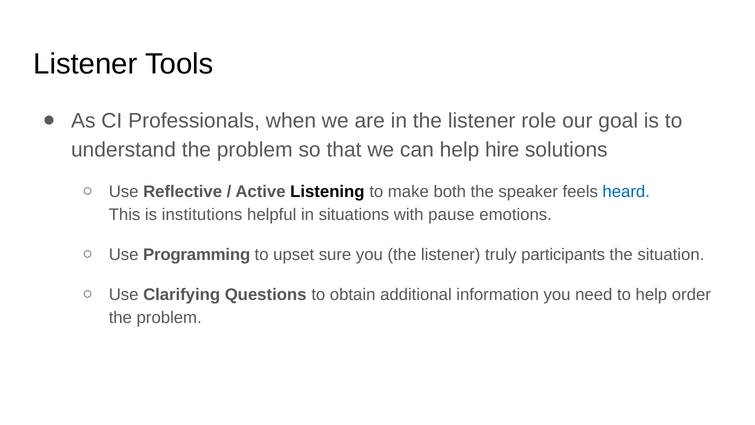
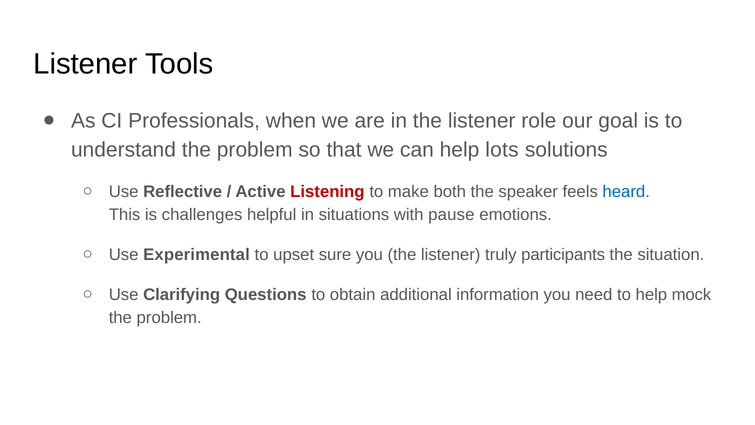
hire: hire -> lots (502, 149)
Listening colour: black -> red (327, 192)
institutions: institutions -> challenges (202, 215)
Programming: Programming -> Experimental (196, 255)
order: order -> mock (691, 295)
